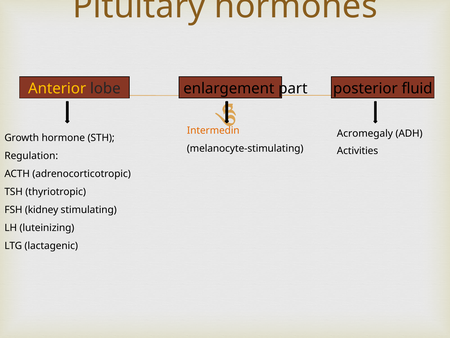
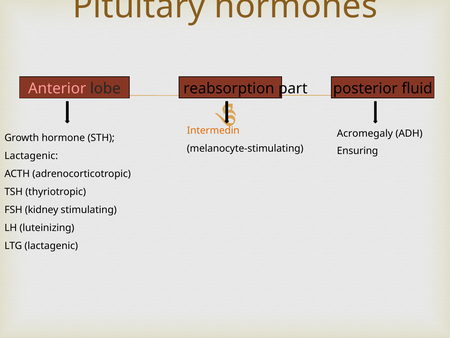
enlargement: enlargement -> reabsorption (229, 88)
Anterior colour: yellow -> pink (57, 88)
Activities: Activities -> Ensuring (358, 151)
Regulation: Regulation -> Lactagenic (31, 156)
